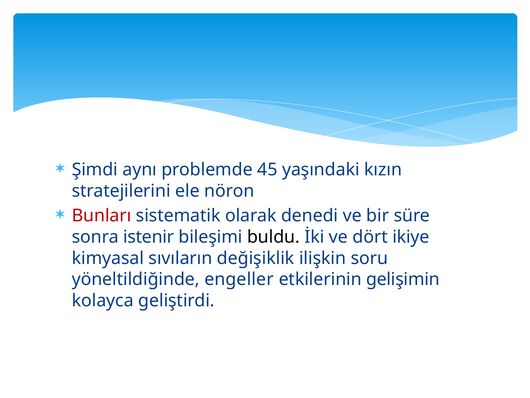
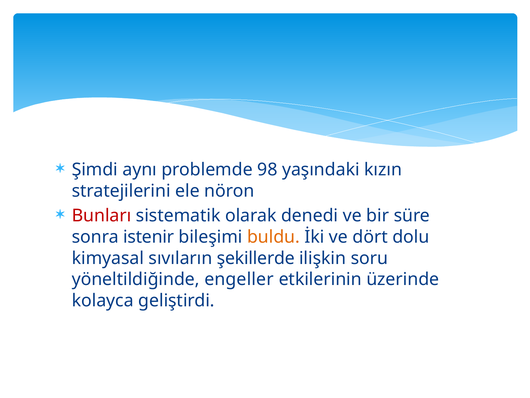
45: 45 -> 98 (267, 170)
buldu colour: black -> orange (273, 237)
ikiye: ikiye -> dolu (411, 237)
değişiklik: değişiklik -> şekillerde (256, 258)
gelişimin: gelişimin -> üzerinde (403, 279)
